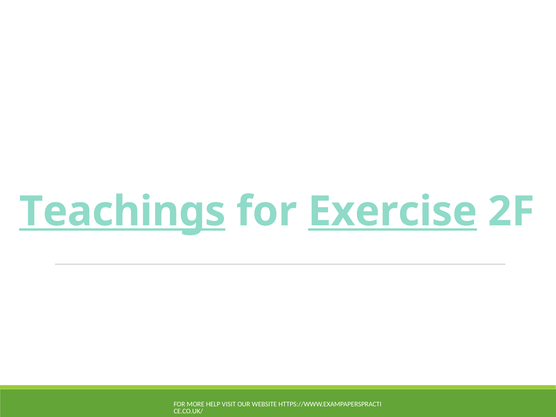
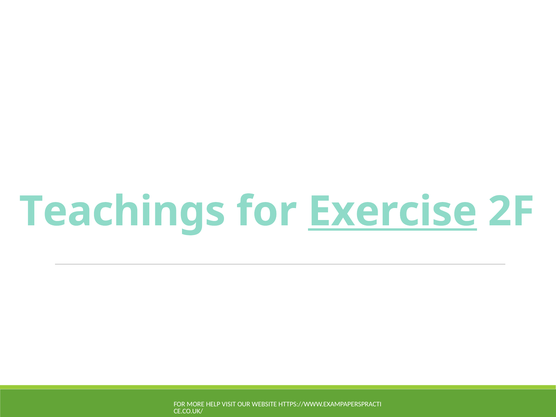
Teachings underline: present -> none (122, 212)
